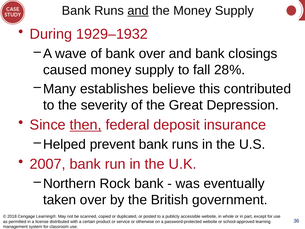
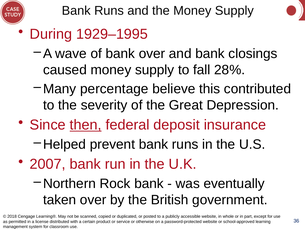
and underline: present -> none (138, 11)
1929–1932: 1929–1932 -> 1929–1995 (112, 34)
establishes: establishes -> percentage (114, 89)
